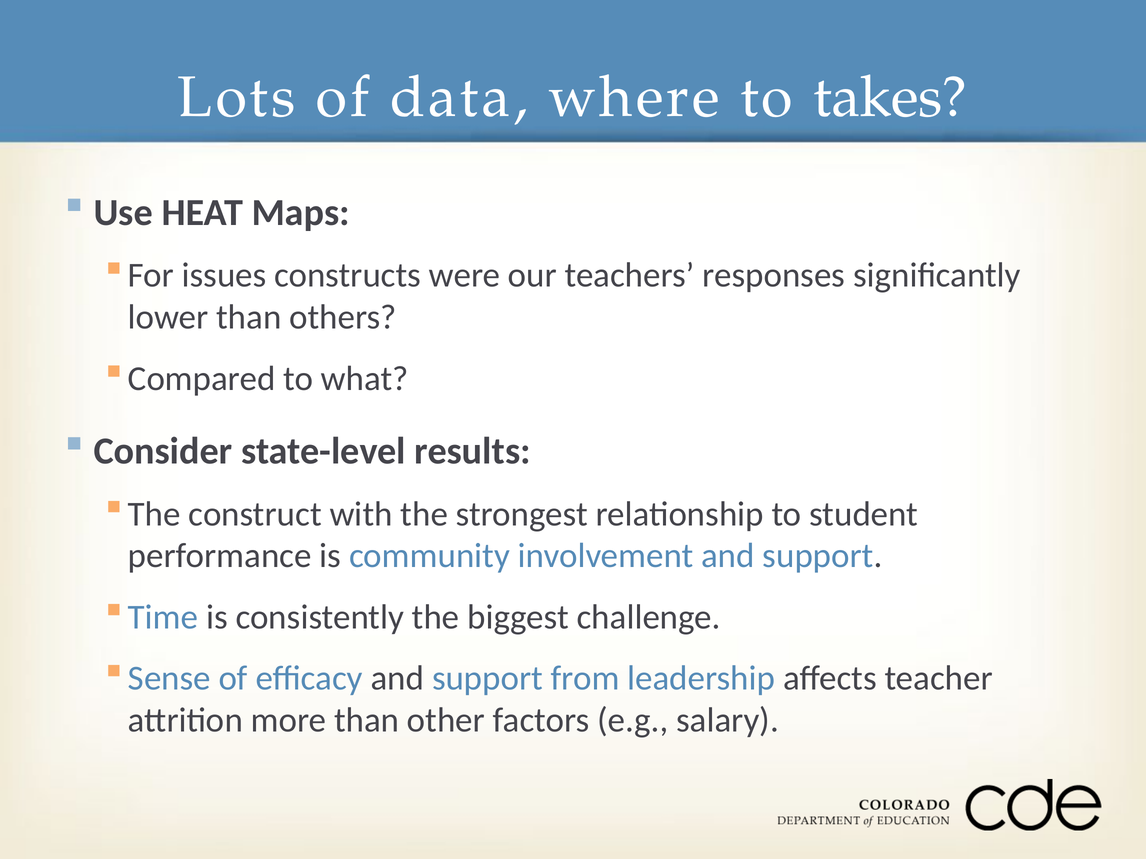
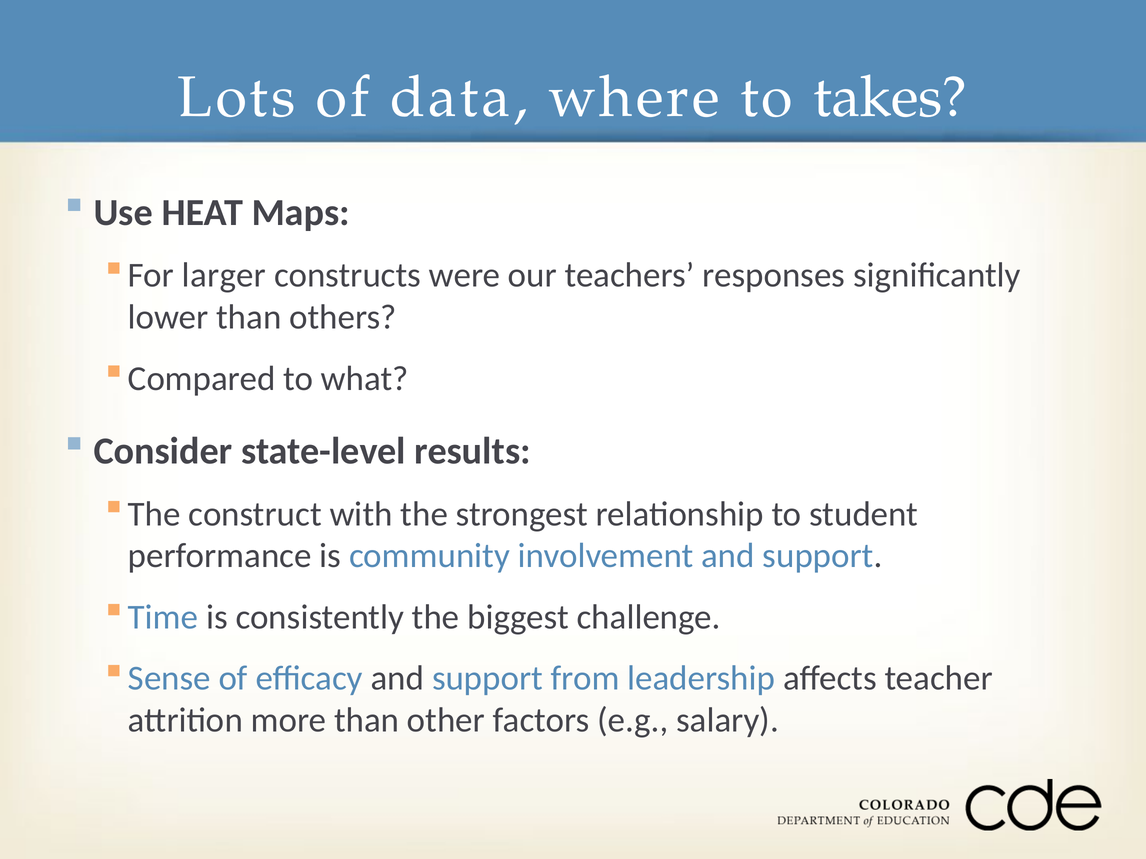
issues: issues -> larger (224, 276)
